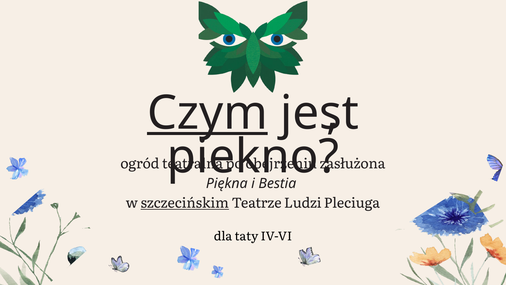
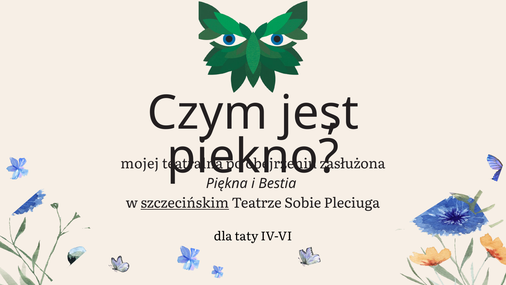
Czym underline: present -> none (207, 113)
ogród: ogród -> mojej (140, 164)
Ludzi: Ludzi -> Sobie (303, 203)
